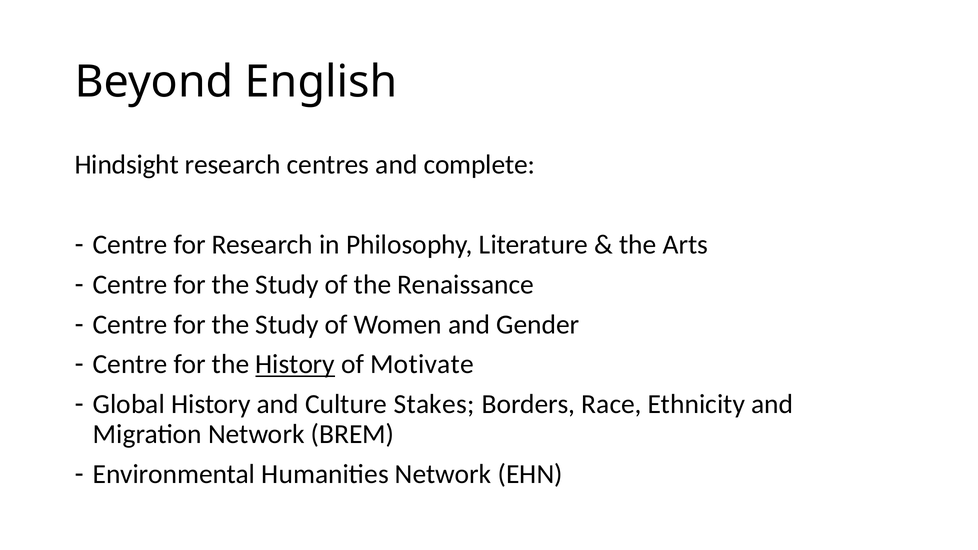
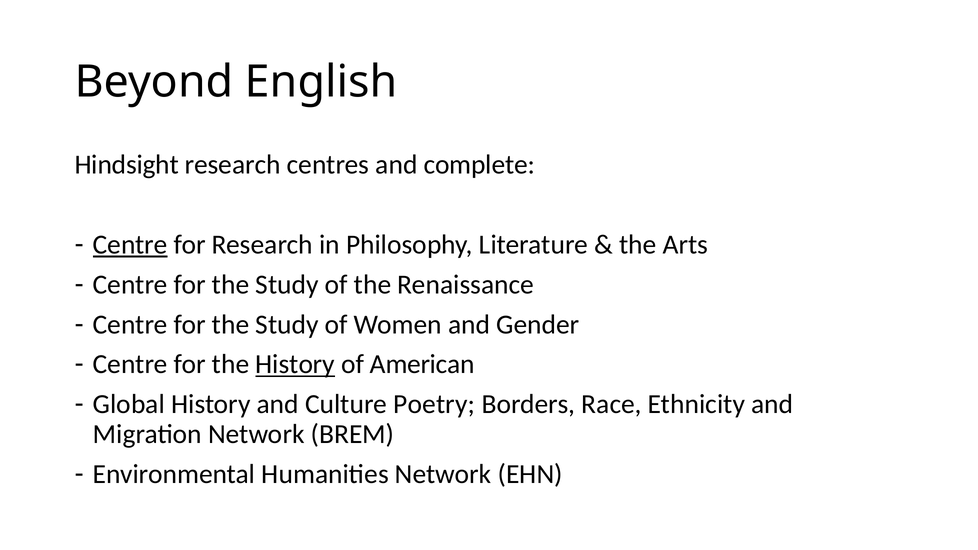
Centre underline: none -> present (130, 245)
Motivate: Motivate -> American (422, 364)
Stakes: Stakes -> Poetry (434, 404)
